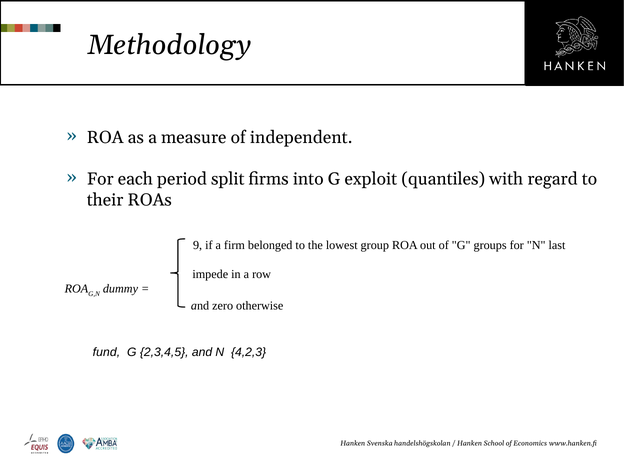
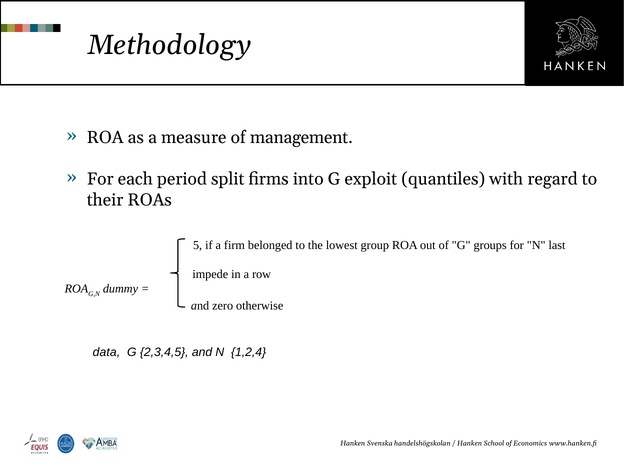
independent: independent -> management (301, 138)
9: 9 -> 5 (198, 245)
fund: fund -> data (106, 352)
4,2,3: 4,2,3 -> 1,2,4 (249, 352)
